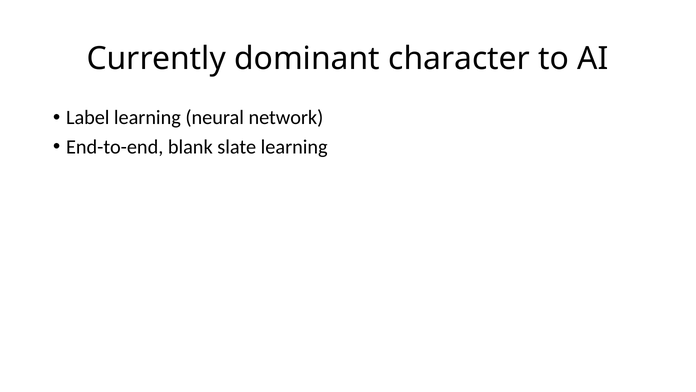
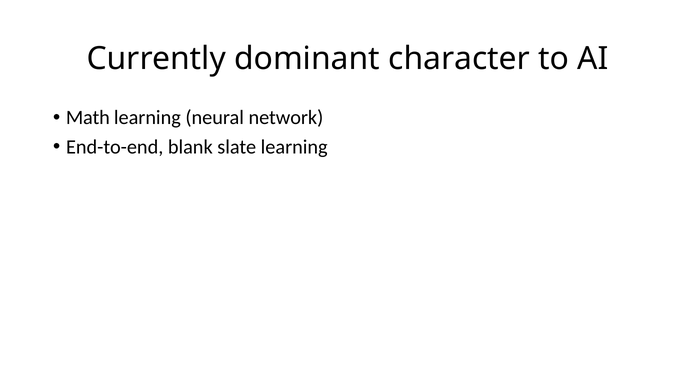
Label: Label -> Math (88, 118)
